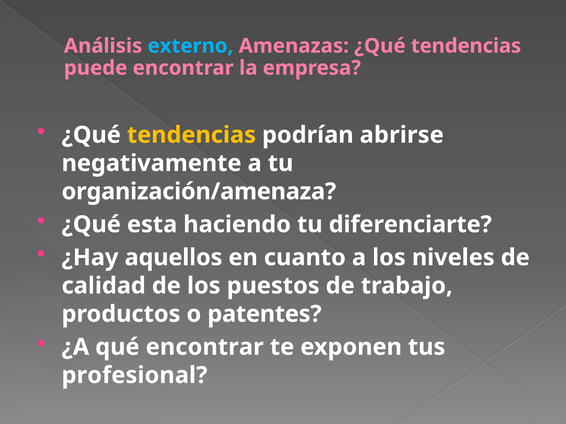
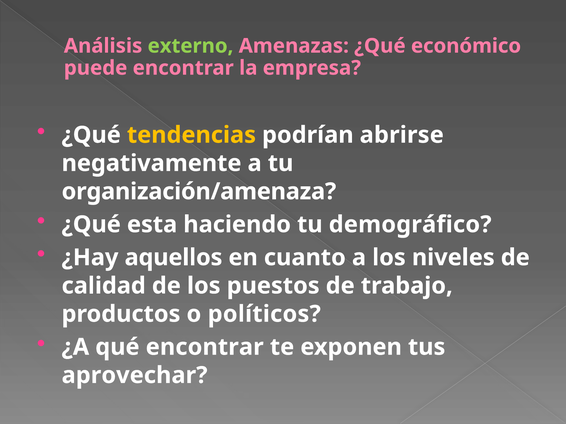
externo colour: light blue -> light green (190, 46)
Amenazas ¿Qué tendencias: tendencias -> económico (466, 46)
diferenciarte: diferenciarte -> demográfico (410, 225)
patentes: patentes -> políticos (264, 314)
profesional: profesional -> aprovechar (135, 376)
